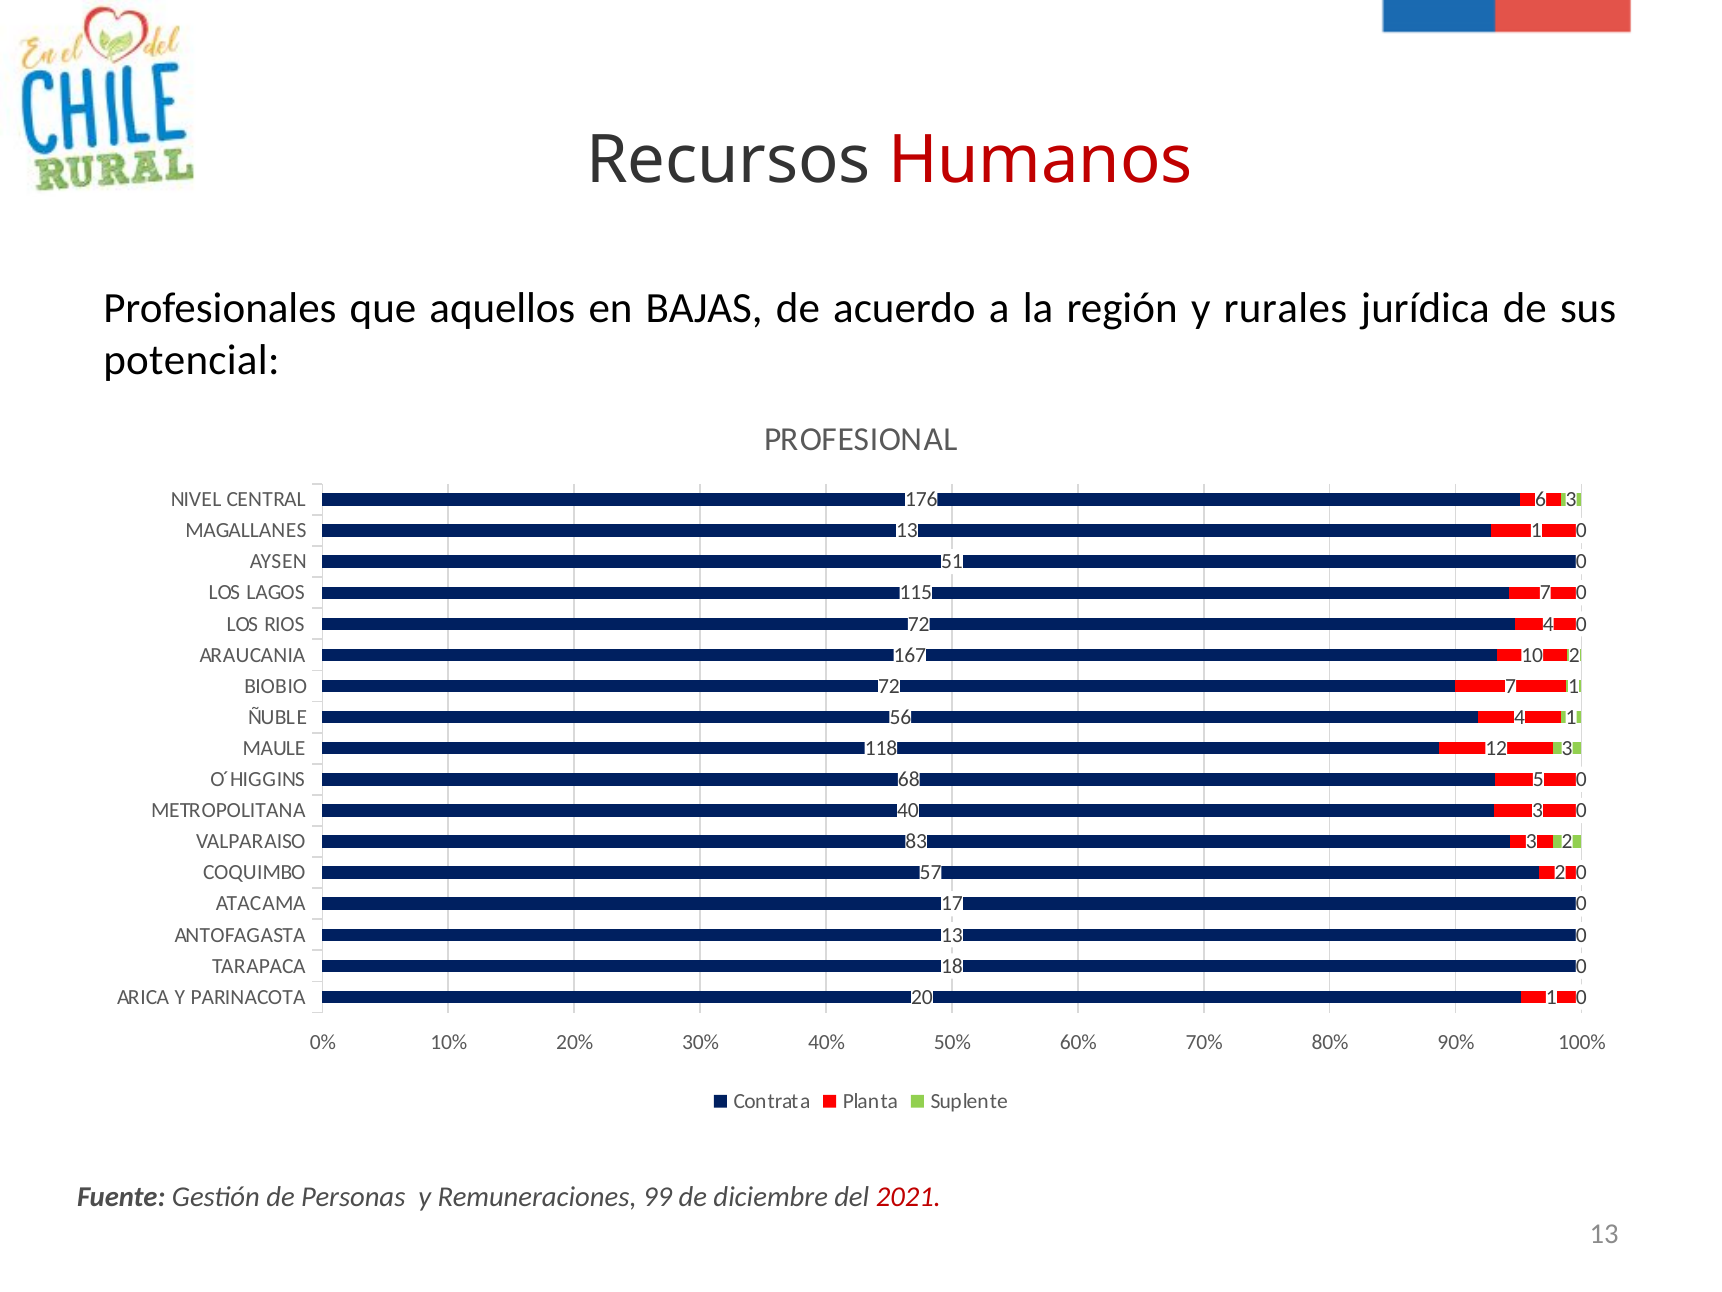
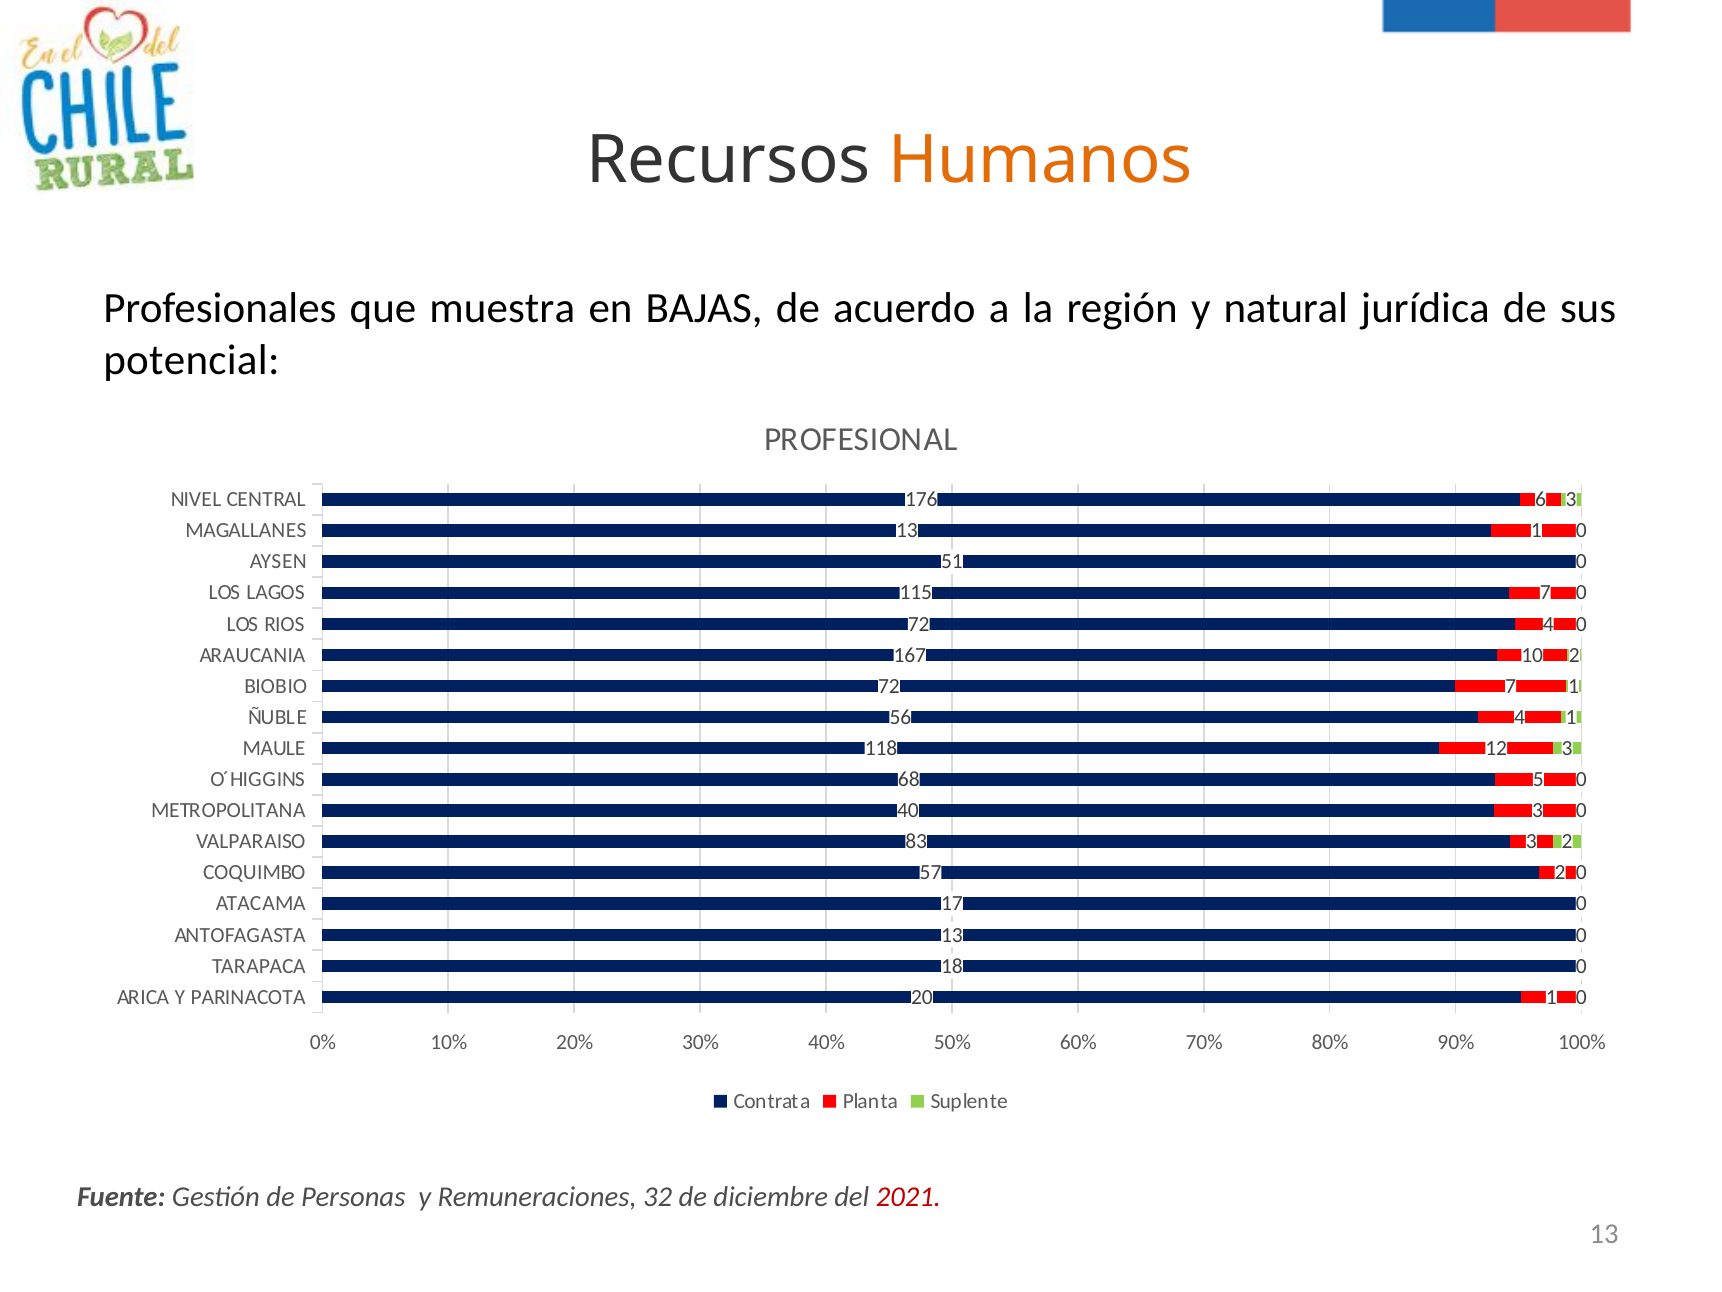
Humanos colour: red -> orange (1040, 160)
aquellos: aquellos -> muestra (502, 308)
rurales: rurales -> natural (1286, 308)
99: 99 -> 32 (658, 1197)
